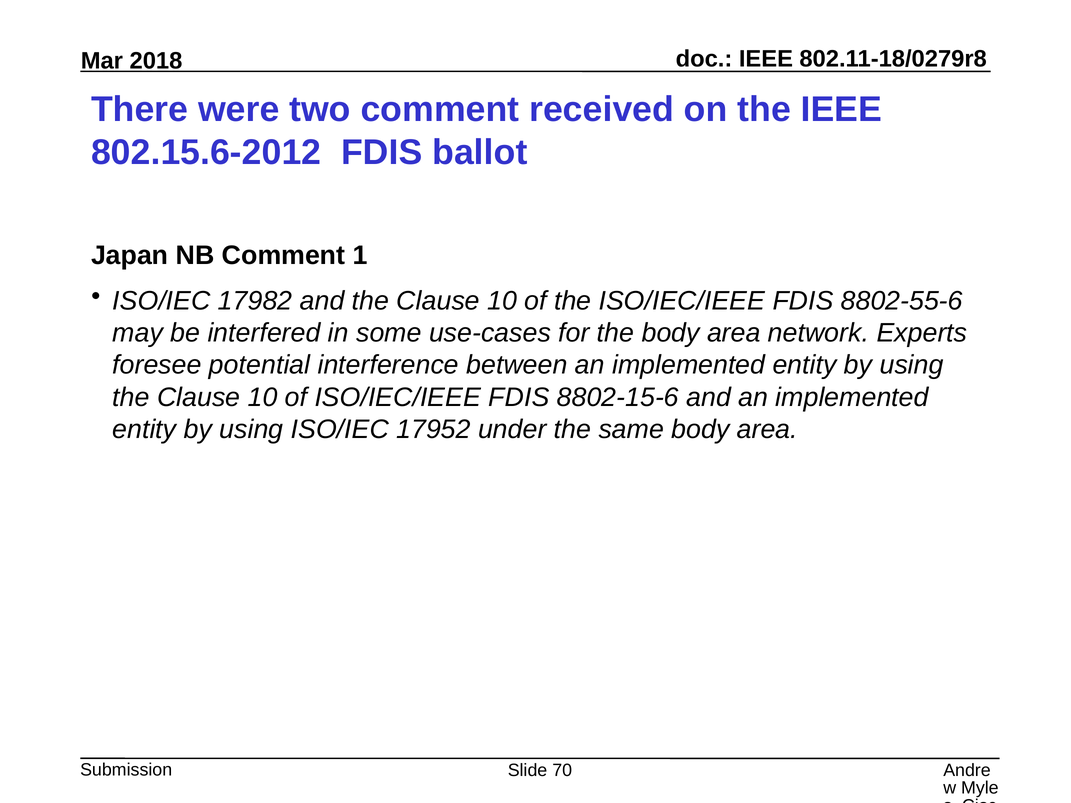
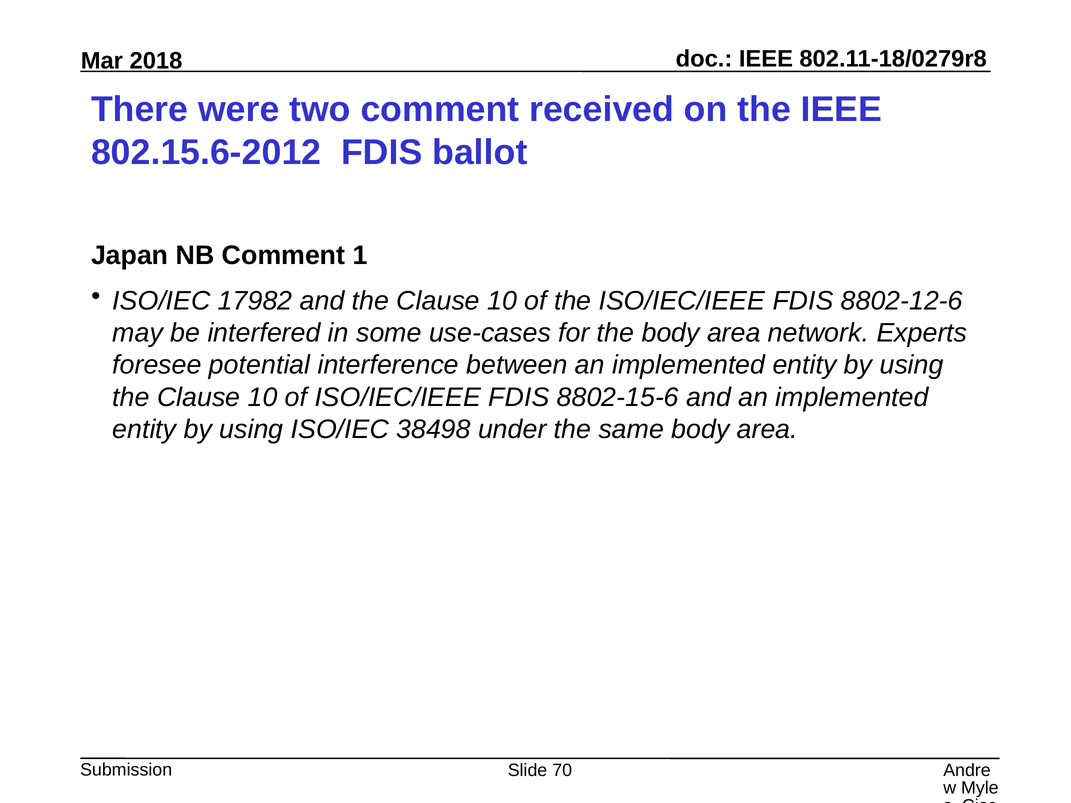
8802-55-6: 8802-55-6 -> 8802-12-6 (902, 301)
17952: 17952 -> 38498 (434, 429)
